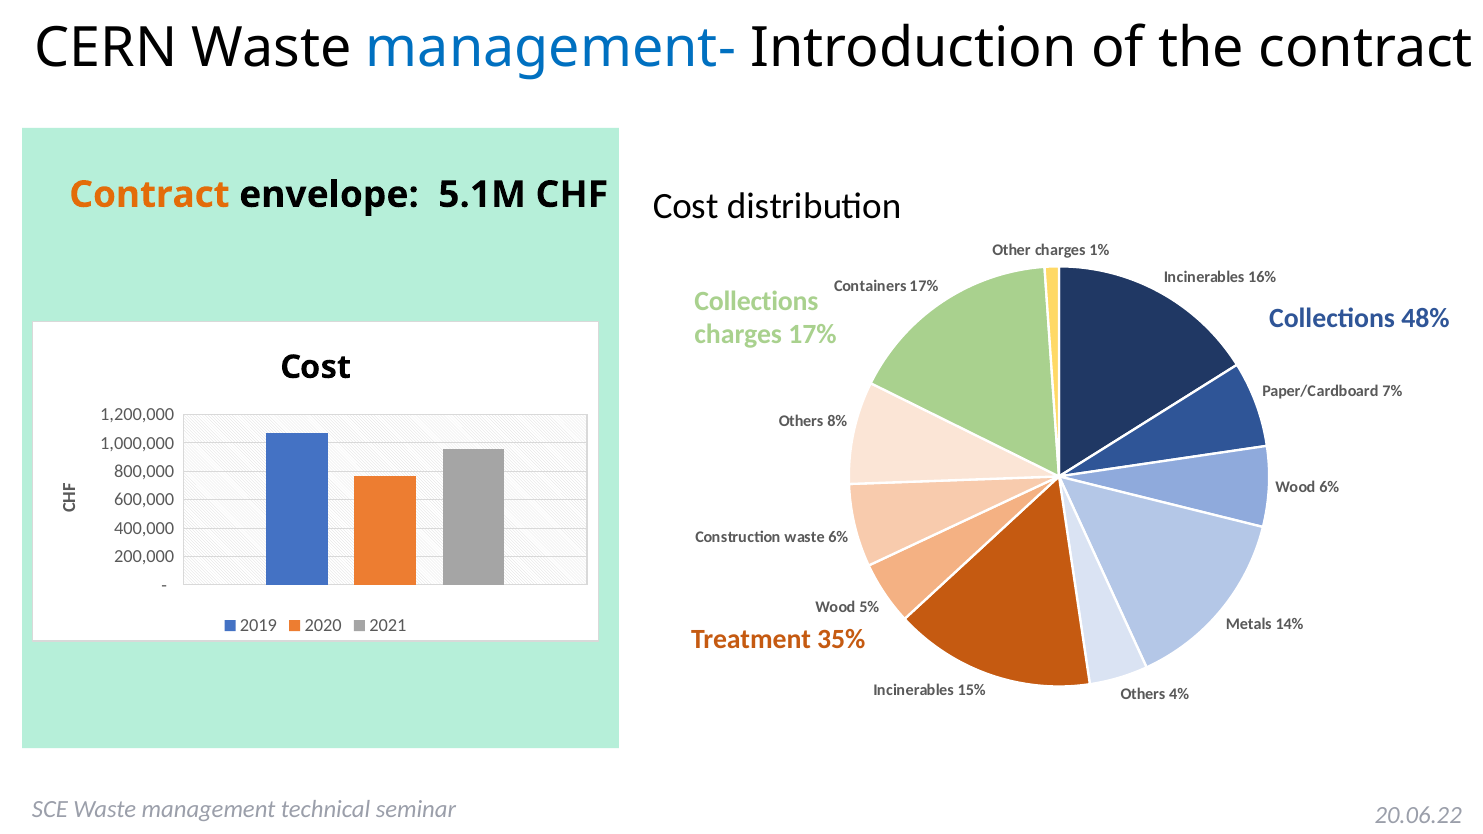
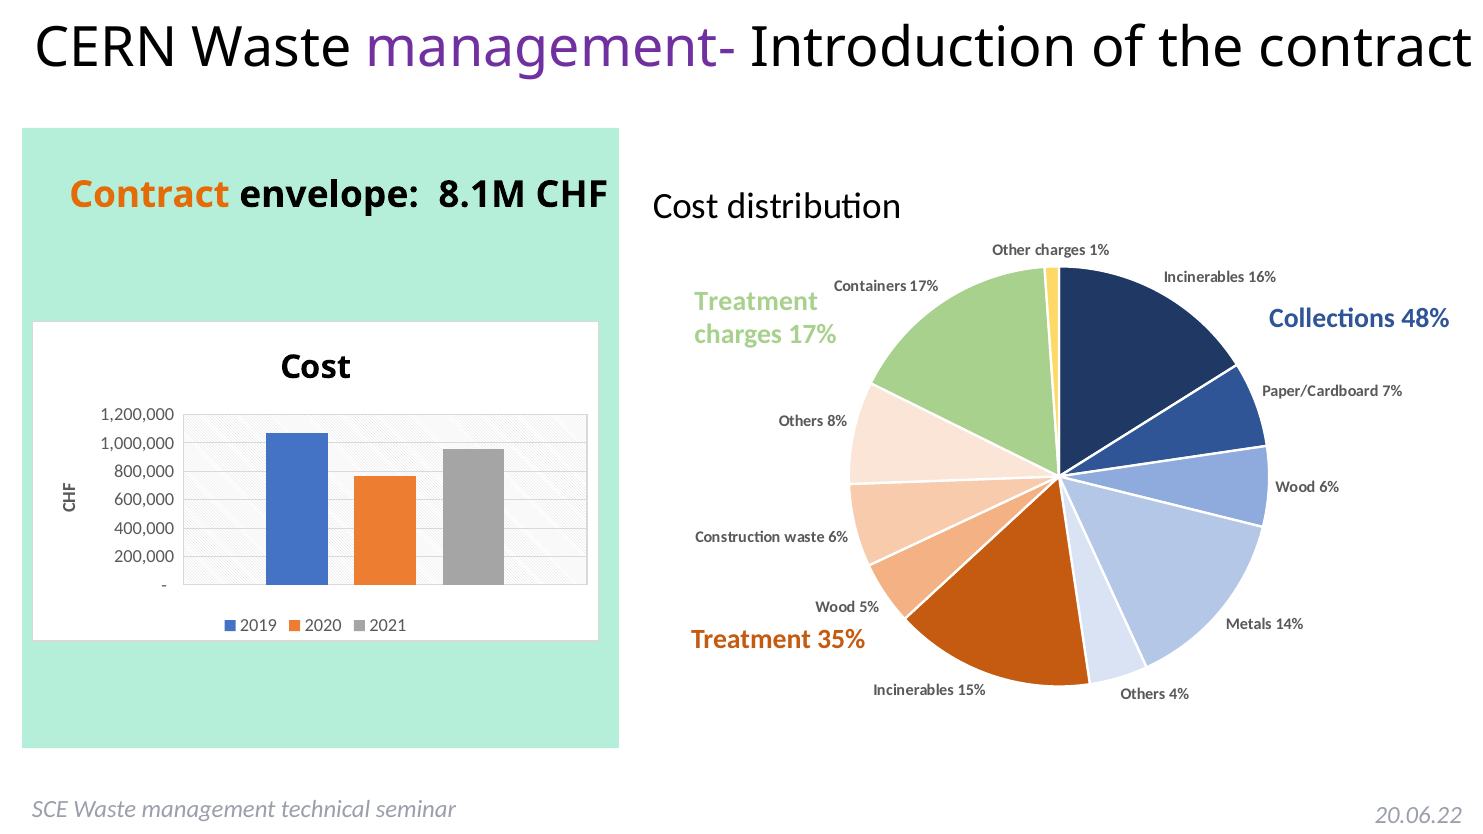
management- colour: blue -> purple (551, 48)
5.1M: 5.1M -> 8.1M (482, 195)
Collections: Collections -> Treatment (756, 301)
